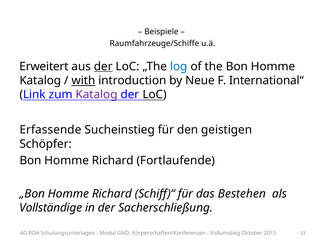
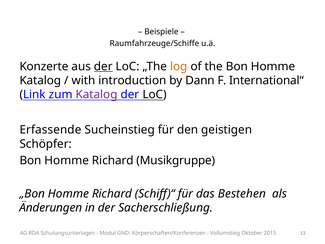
Erweitert: Erweitert -> Konzerte (44, 66)
log colour: blue -> orange (179, 66)
with underline: present -> none (83, 80)
Neue: Neue -> Dann (200, 80)
Fortlaufende: Fortlaufende -> Musikgruppe (176, 160)
Vollständige: Vollständige -> Änderungen (51, 208)
